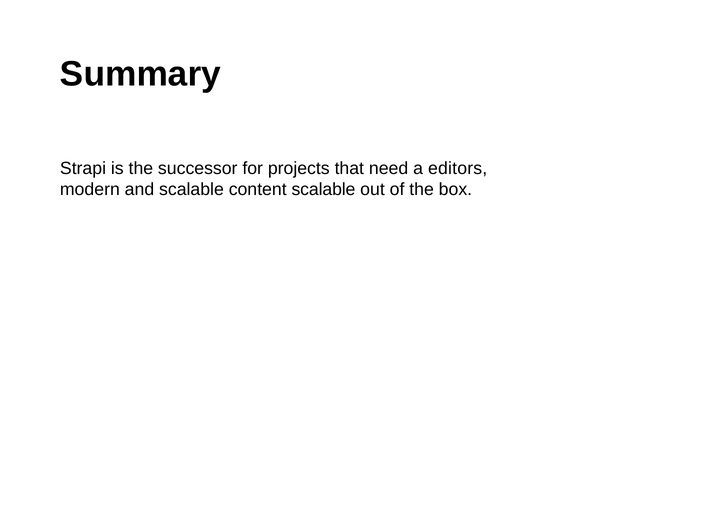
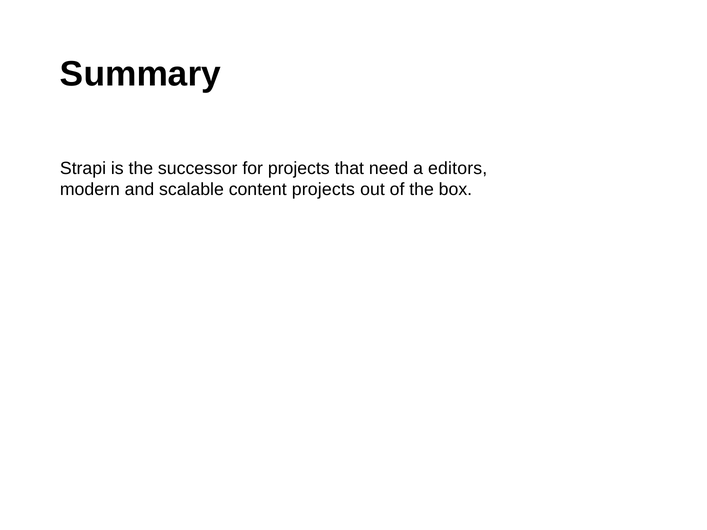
content scalable: scalable -> projects (323, 190)
